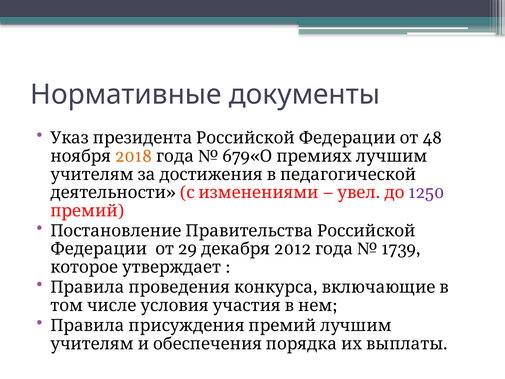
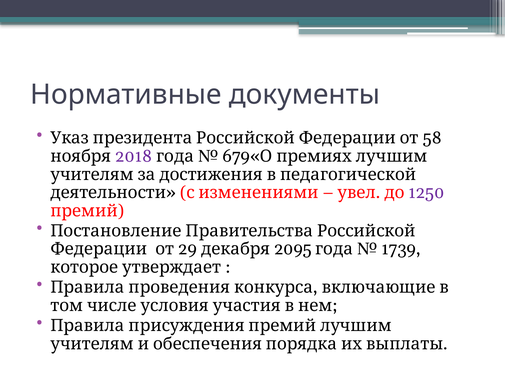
48: 48 -> 58 (432, 138)
2018 colour: orange -> purple (134, 156)
2012: 2012 -> 2095 (293, 249)
